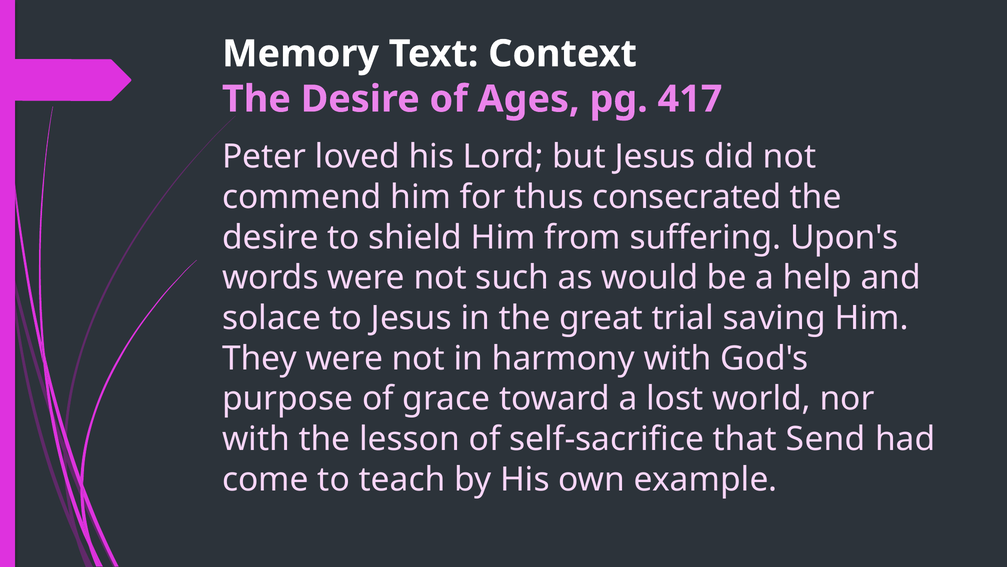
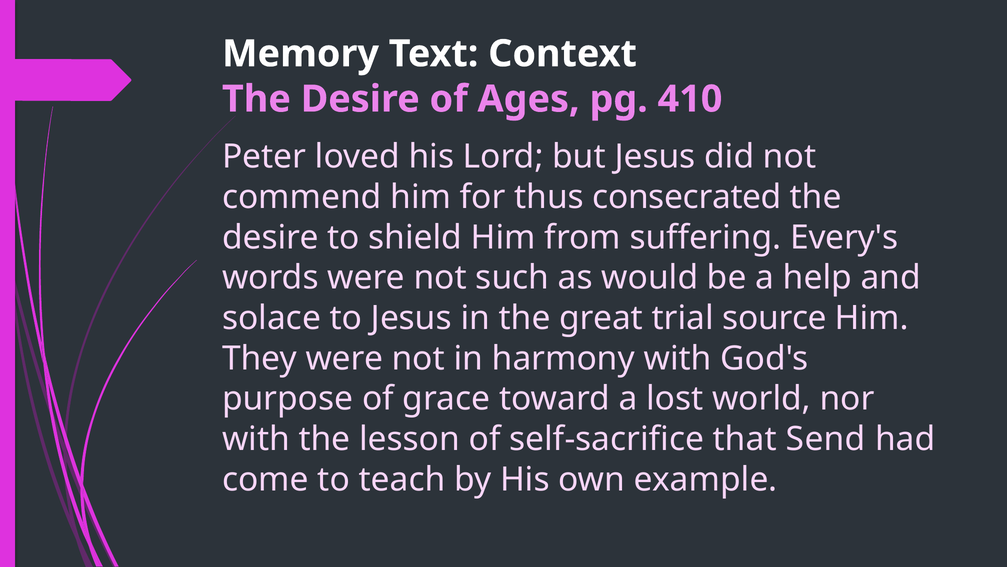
417: 417 -> 410 (690, 99)
Upon's: Upon's -> Every's (844, 237)
saving: saving -> source (775, 318)
